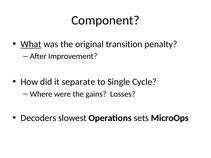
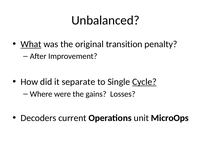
Component: Component -> Unbalanced (105, 20)
Cycle underline: none -> present (144, 82)
slowest: slowest -> current (72, 118)
sets: sets -> unit (141, 118)
